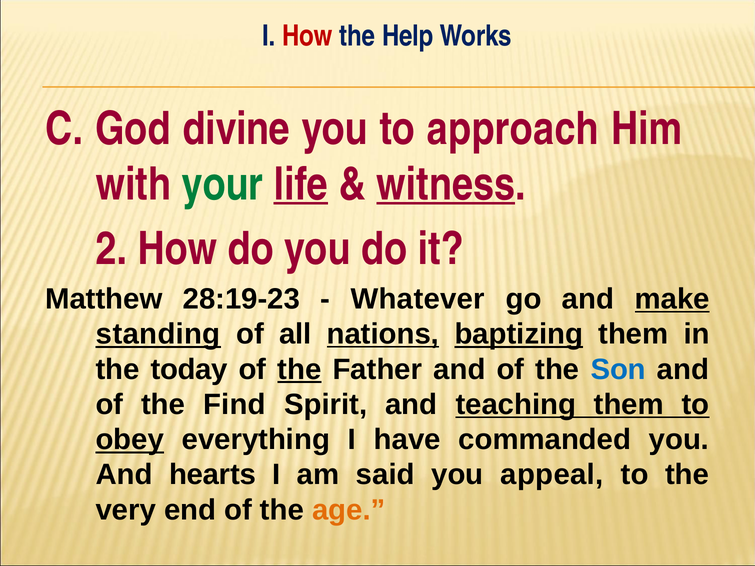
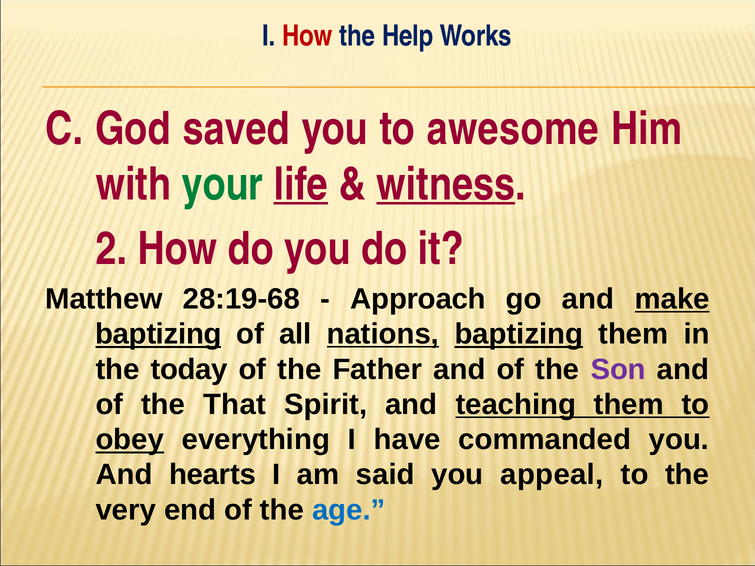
divine: divine -> saved (236, 129)
approach: approach -> awesome (513, 129)
28:19-23: 28:19-23 -> 28:19-68 (241, 299)
Whatever: Whatever -> Approach (418, 299)
standing: standing -> baptizing (158, 334)
the underline: present -> none (299, 370)
Son colour: blue -> purple (618, 370)
Find: Find -> That (235, 405)
age colour: orange -> blue (349, 510)
